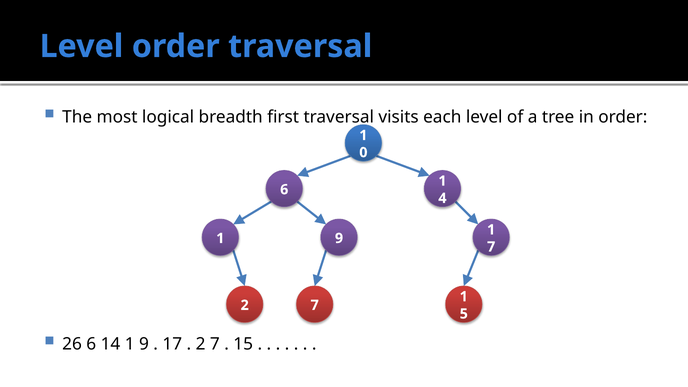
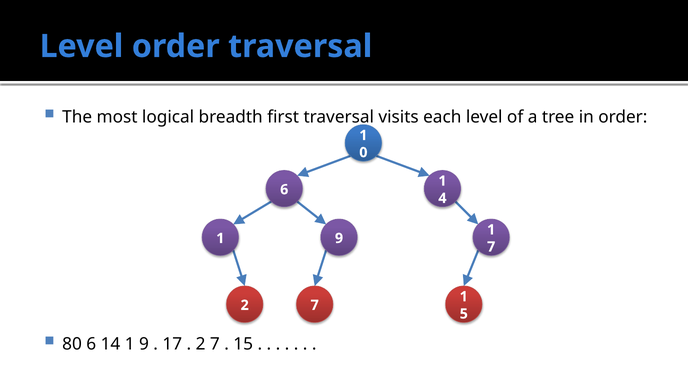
26: 26 -> 80 (72, 344)
